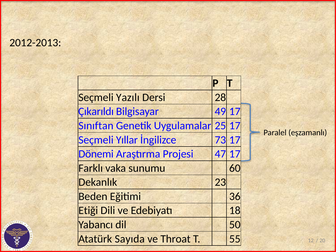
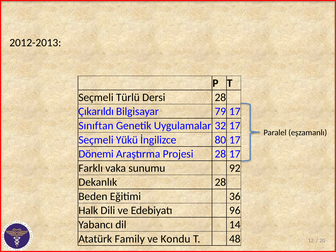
Yazılı: Yazılı -> Türlü (128, 97)
49: 49 -> 79 (220, 112)
25: 25 -> 32 (220, 126)
Yıllar: Yıllar -> Yükü (127, 140)
73: 73 -> 80 (220, 140)
Projesi 47: 47 -> 28 (220, 154)
60: 60 -> 92 (235, 168)
Dekanlık 23: 23 -> 28 (220, 182)
Etiği: Etiği -> Halk (88, 211)
18: 18 -> 96 (235, 211)
50: 50 -> 14 (235, 225)
Sayıda: Sayıda -> Family (130, 239)
Throat: Throat -> Kondu (175, 239)
55: 55 -> 48 (235, 239)
